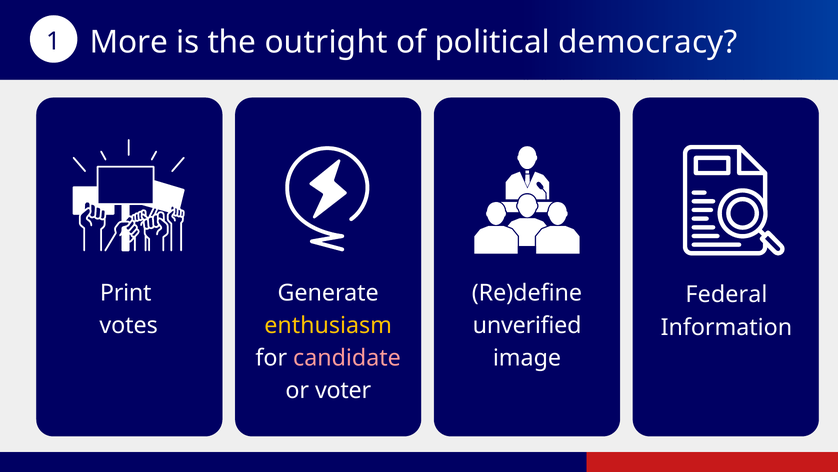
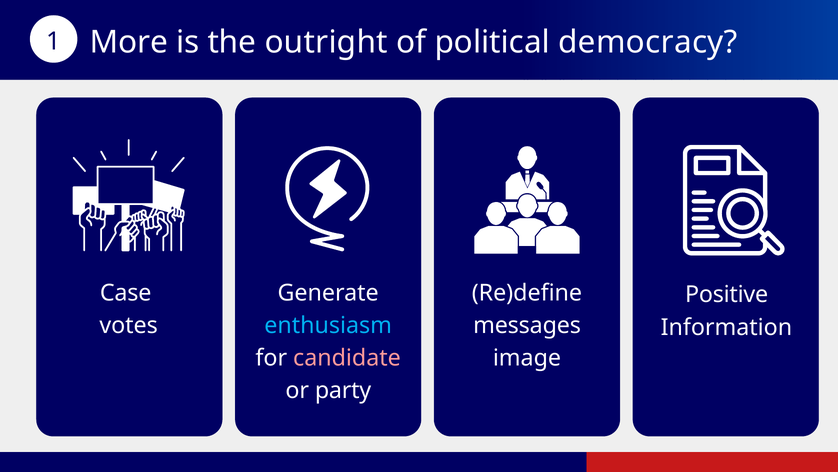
Print: Print -> Case (126, 293)
Federal: Federal -> Positive (727, 294)
enthusiasm colour: yellow -> light blue (328, 325)
unverified: unverified -> messages (527, 325)
voter: voter -> party (343, 390)
